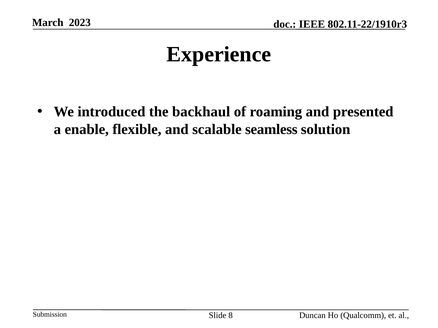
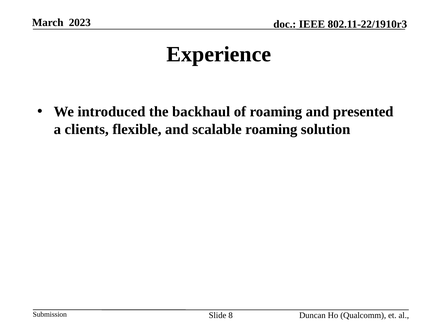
enable: enable -> clients (87, 129)
scalable seamless: seamless -> roaming (271, 129)
